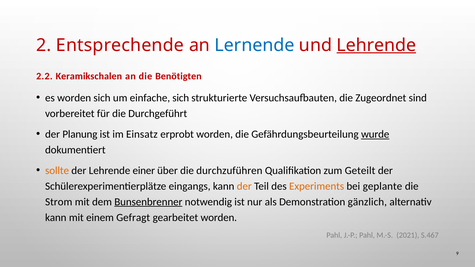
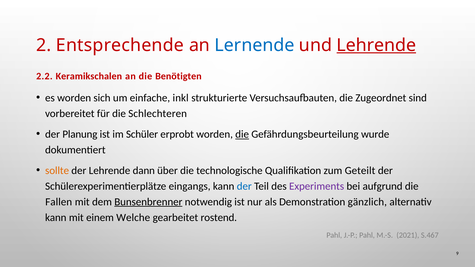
einfache sich: sich -> inkl (181, 98)
Durchgeführt: Durchgeführt -> Schlechteren (158, 114)
Einsatz: Einsatz -> Schüler (142, 134)
die underline: none -> present (242, 134)
wurde underline: present -> none (375, 134)
einer: einer -> dann (144, 171)
durchzuführen: durchzuführen -> technologische (229, 171)
der colour: orange -> blue (244, 186)
Experiments colour: orange -> purple (317, 186)
geplante: geplante -> aufgrund (383, 186)
Strom: Strom -> Fallen (59, 202)
Gefragt: Gefragt -> Welche (133, 218)
gearbeitet worden: worden -> rostend (219, 218)
